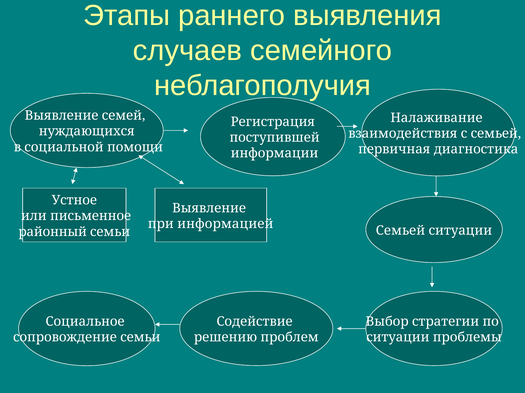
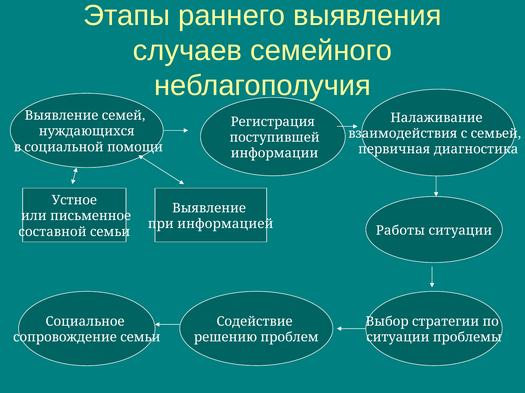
Семьей: Семьей -> Работы (400, 231)
районный: районный -> составной (53, 232)
